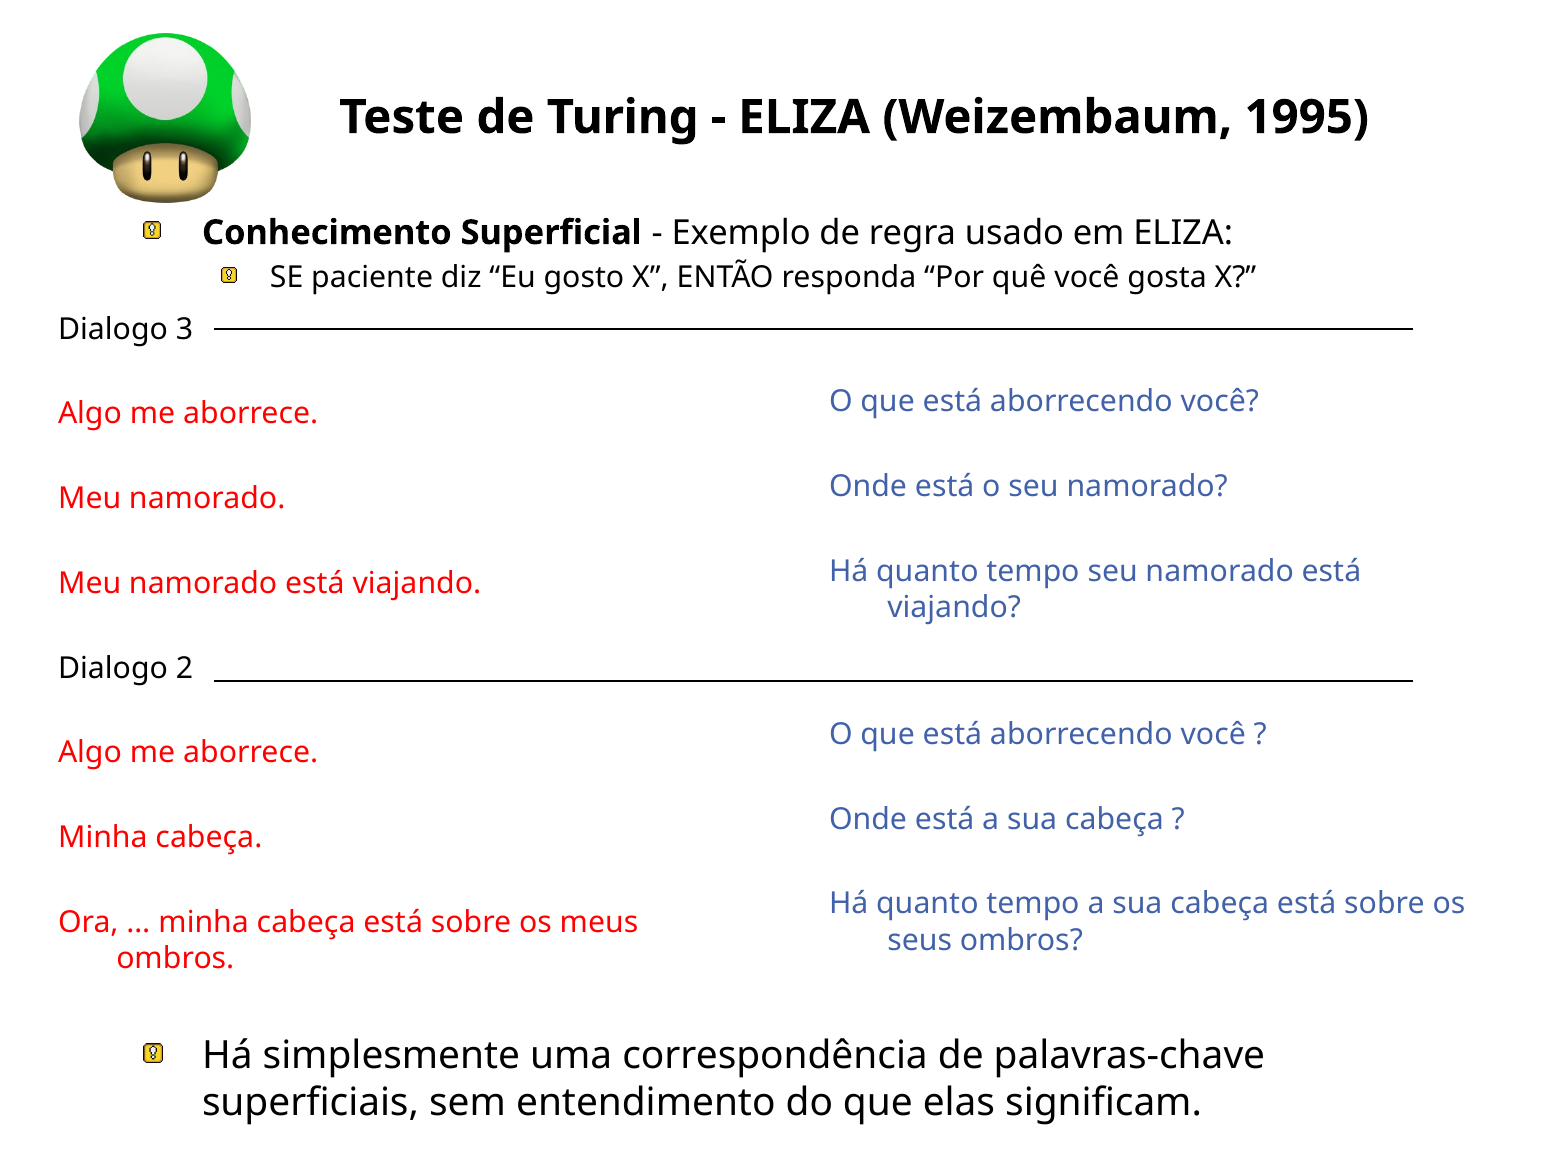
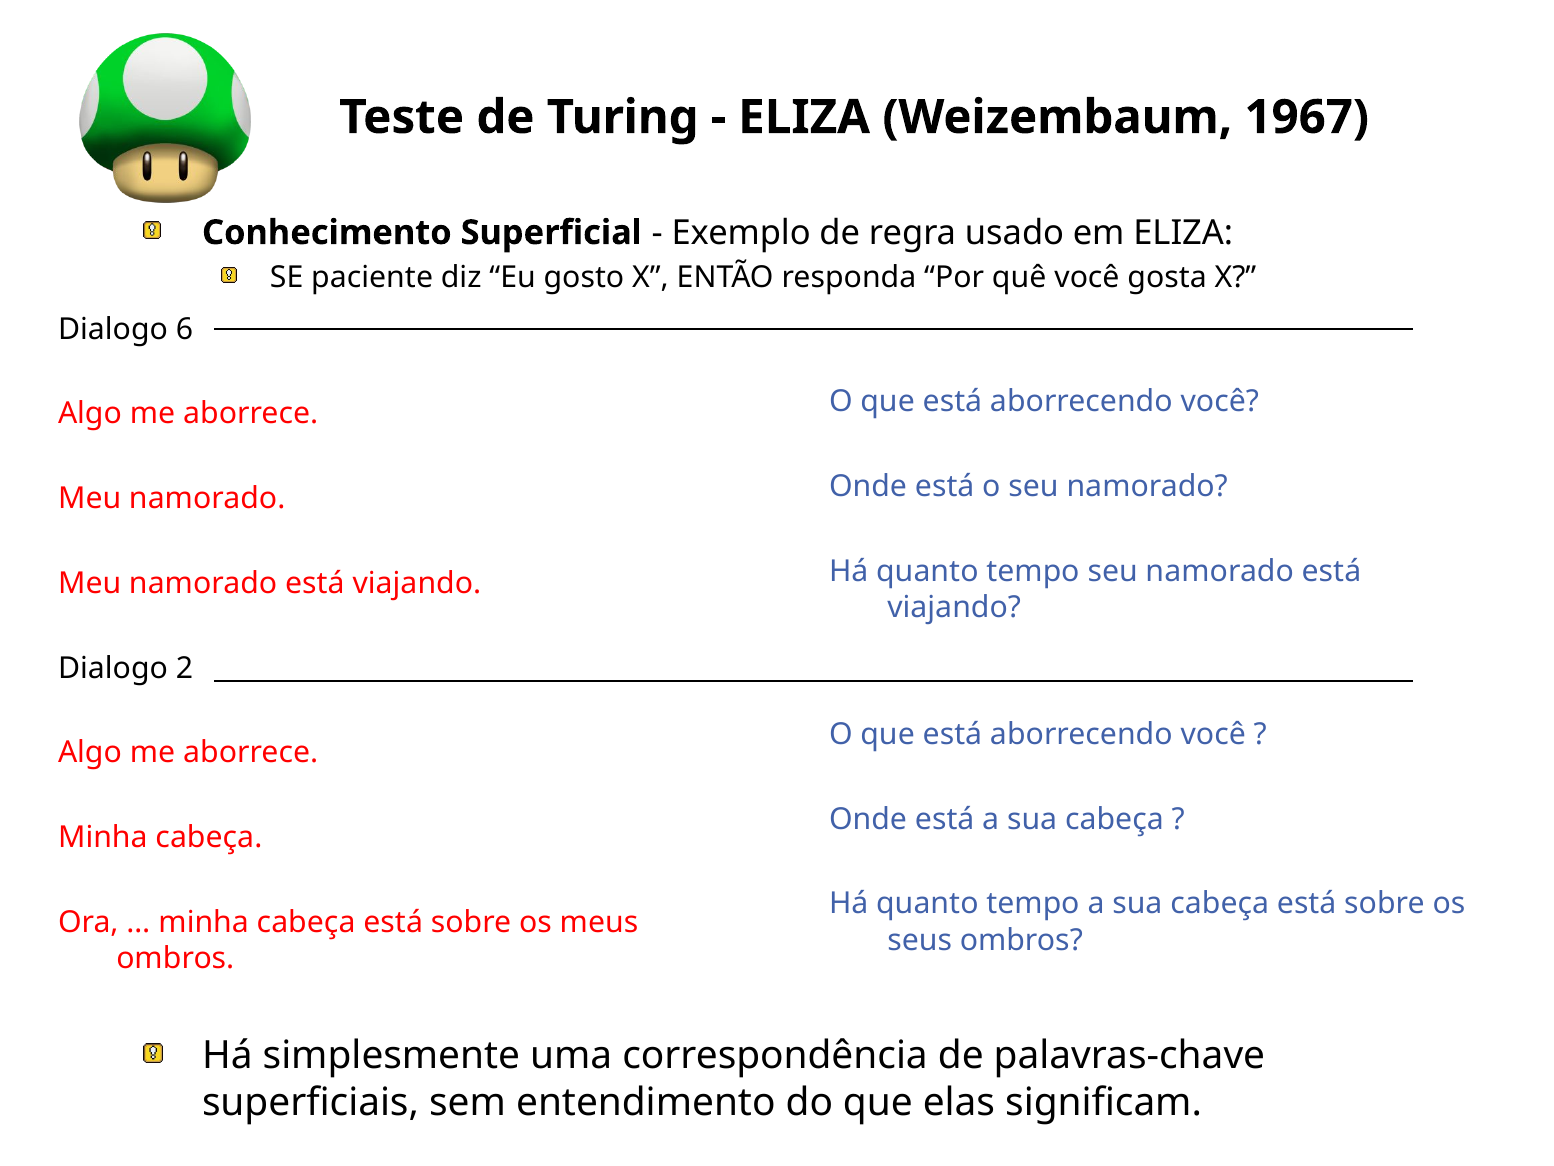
1995: 1995 -> 1967 (1307, 117)
3: 3 -> 6 (184, 329)
